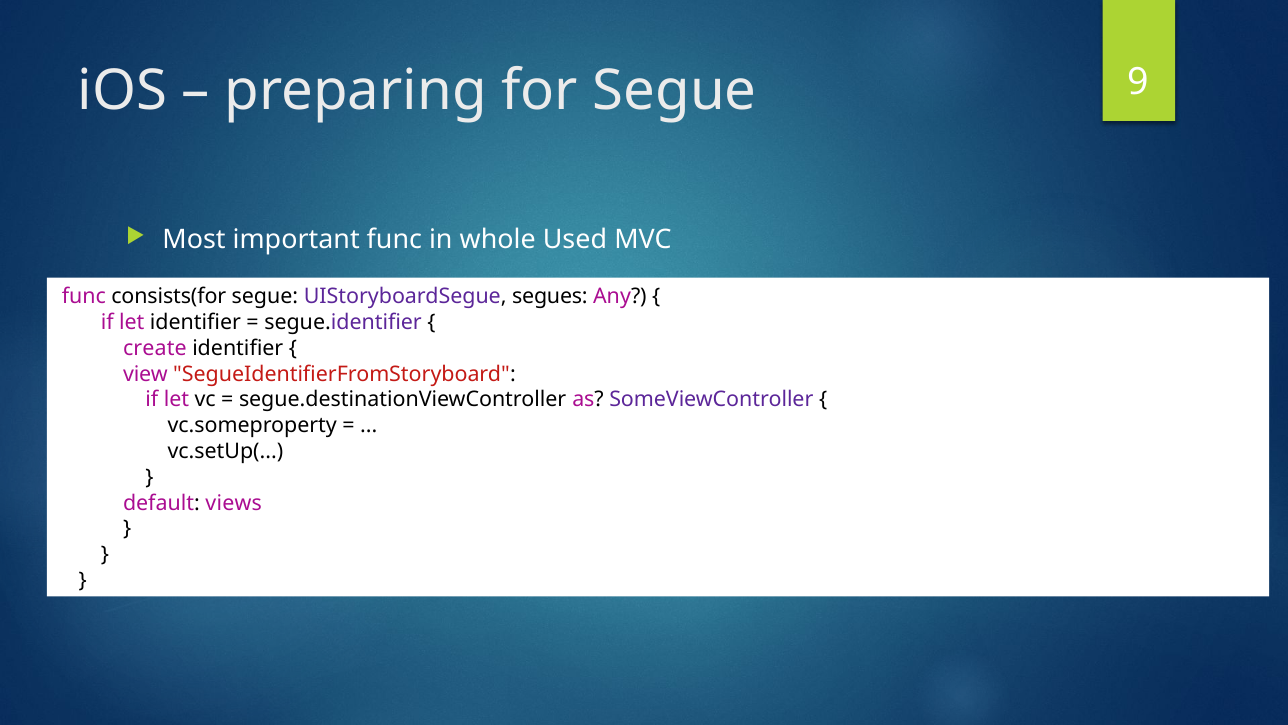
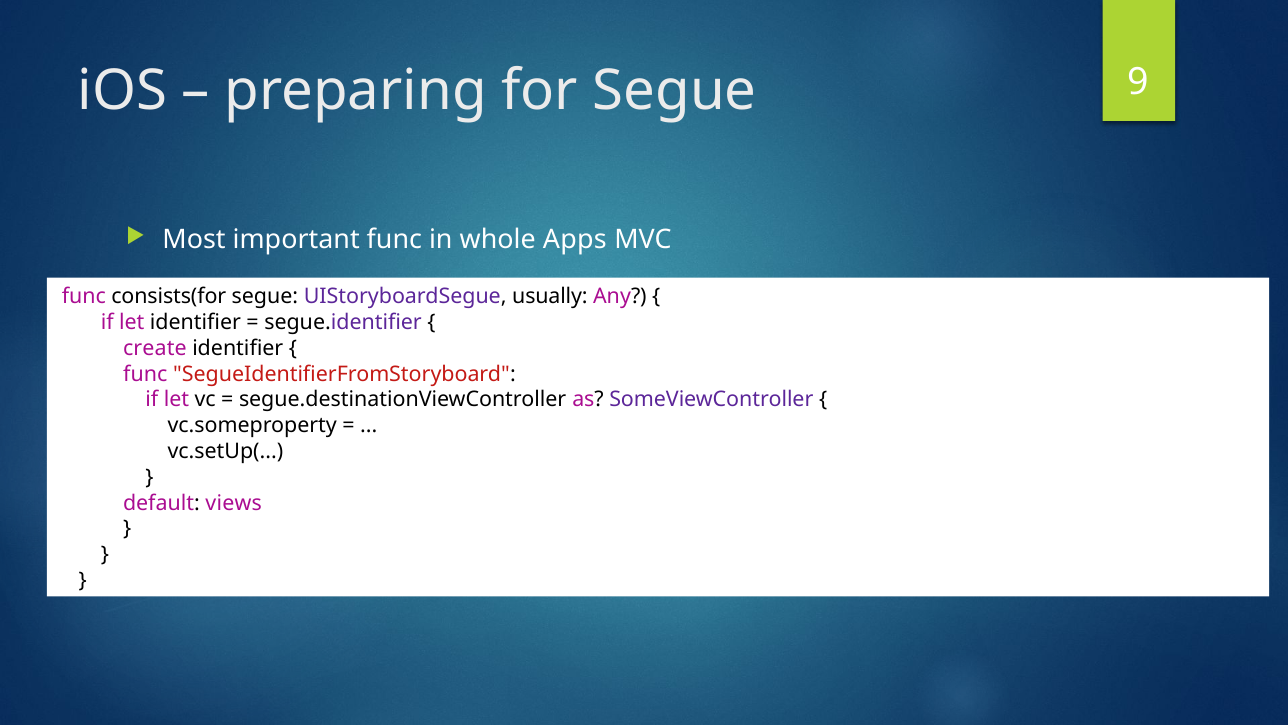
Used: Used -> Apps (575, 240)
segues: segues -> usually (550, 297)
view: view -> func (145, 374)
